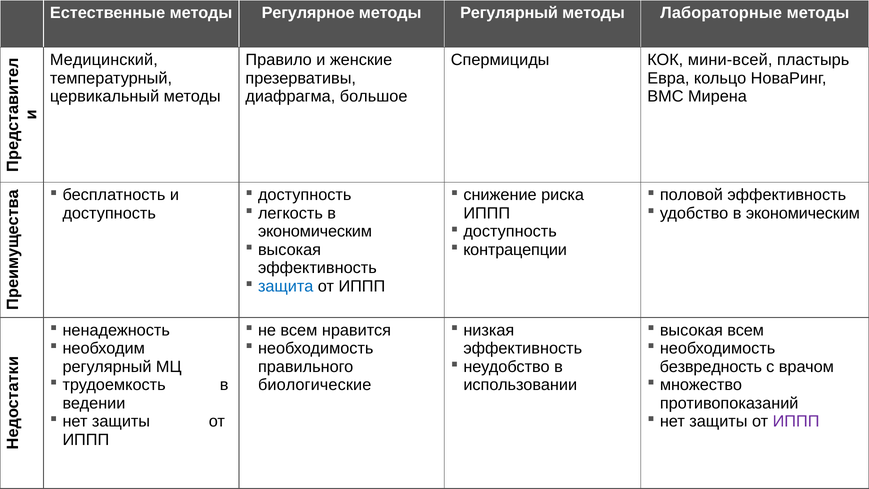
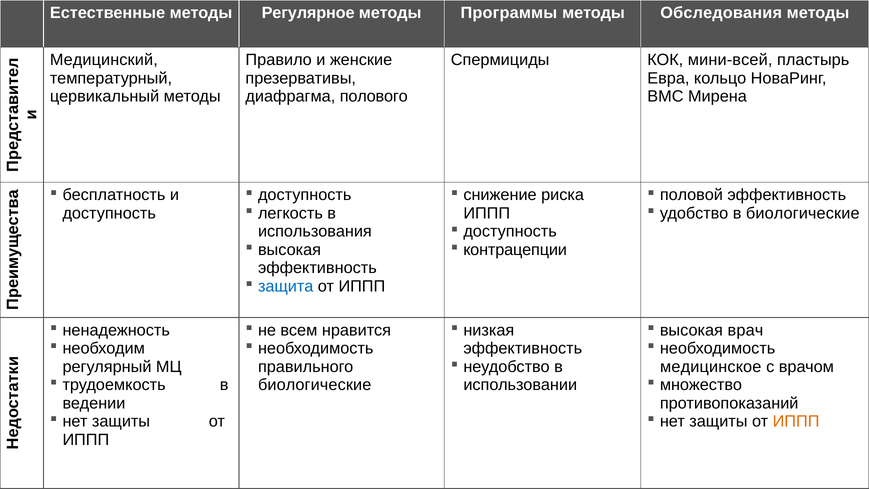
методы Регулярный: Регулярный -> Программы (509, 13)
Лабораторные: Лабораторные -> Обследования (721, 13)
большое: большое -> полового (374, 96)
удобство в экономическим: экономическим -> биологические (803, 213)
экономическим: экономическим -> использования (315, 231)
высокая всем: всем -> врач (745, 330)
безвредность: безвредность -> медицинское (711, 367)
ИППП colour: purple -> orange (796, 421)
